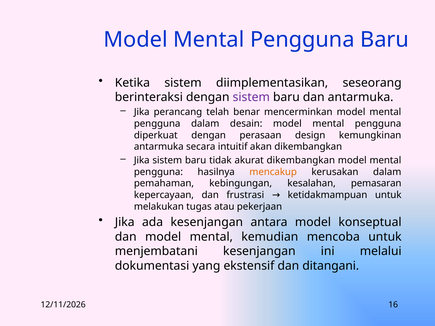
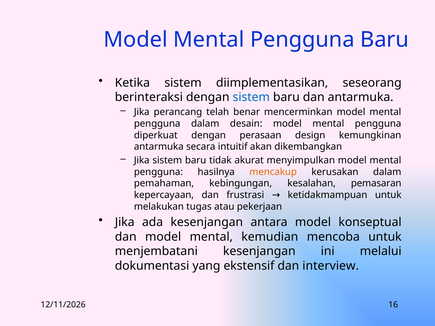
sistem colour: purple -> blue (251, 97)
akurat dikembangkan: dikembangkan -> menyimpulkan (301, 160)
ditangani: ditangani -> interview (331, 266)
